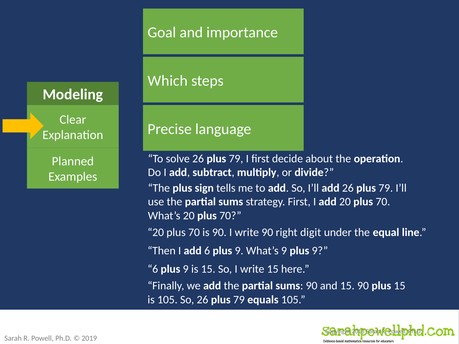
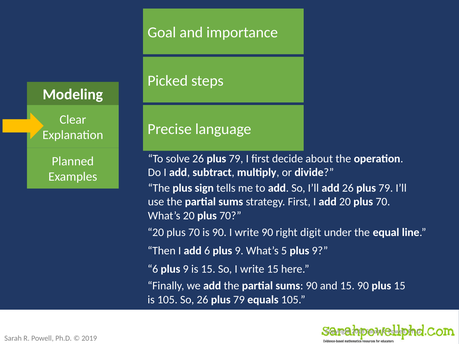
Which: Which -> Picked (168, 81)
What’s 9: 9 -> 5 (284, 251)
